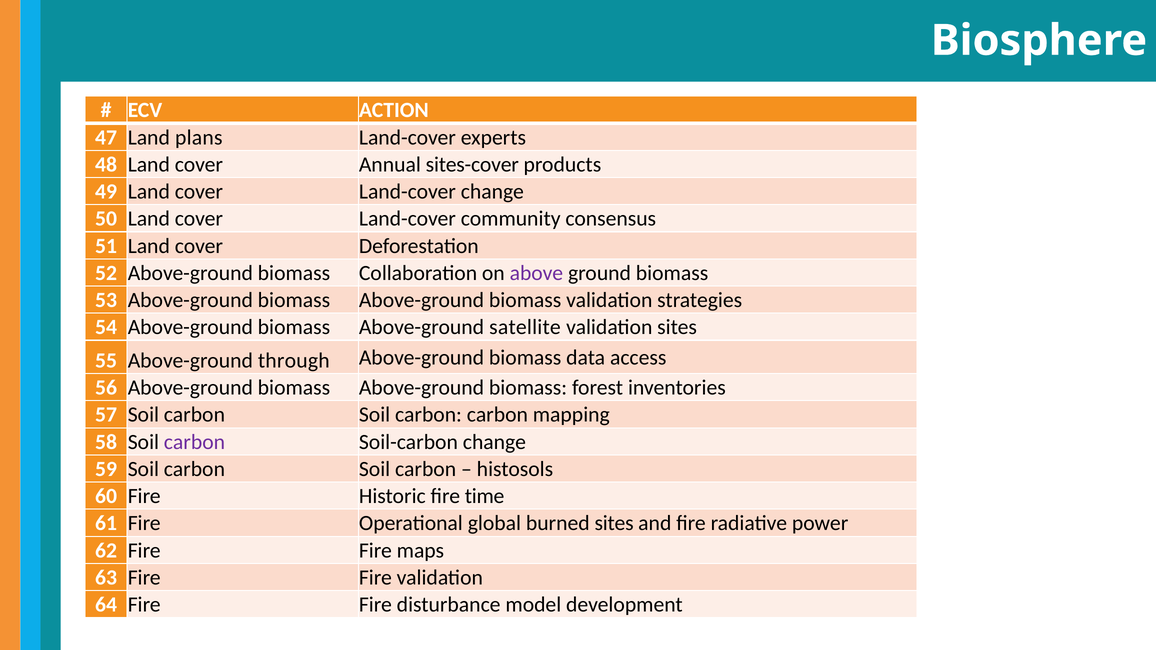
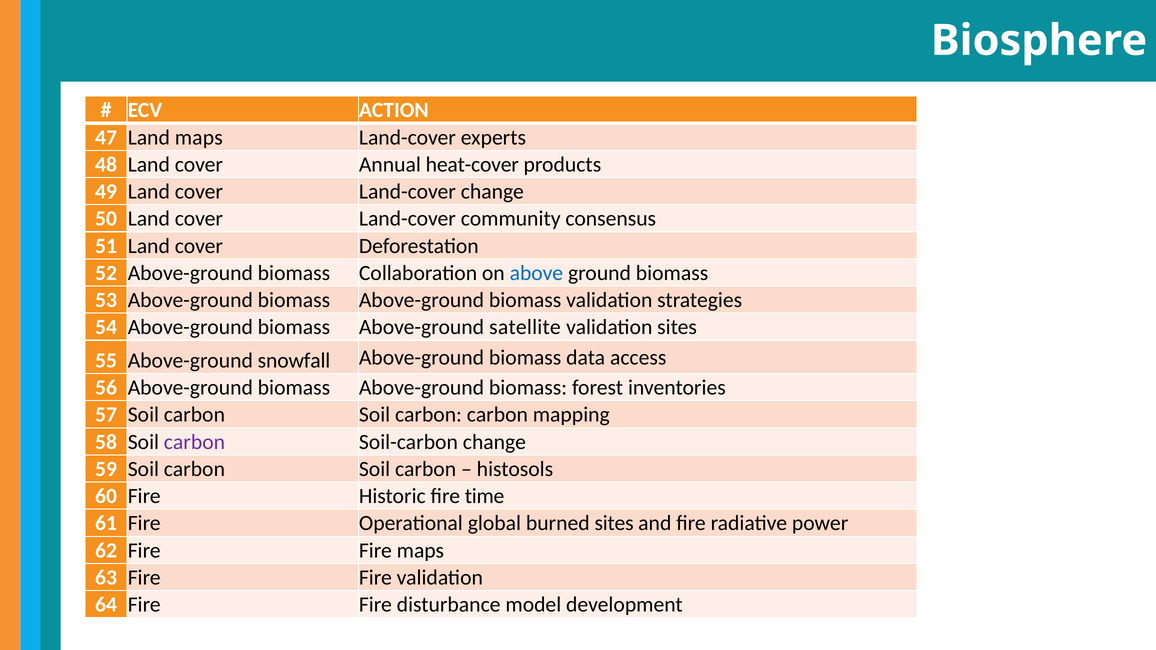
Land plans: plans -> maps (199, 137)
sites-cover: sites-cover -> heat-cover (472, 165)
above colour: purple -> blue (536, 273)
through: through -> snowfall (294, 361)
